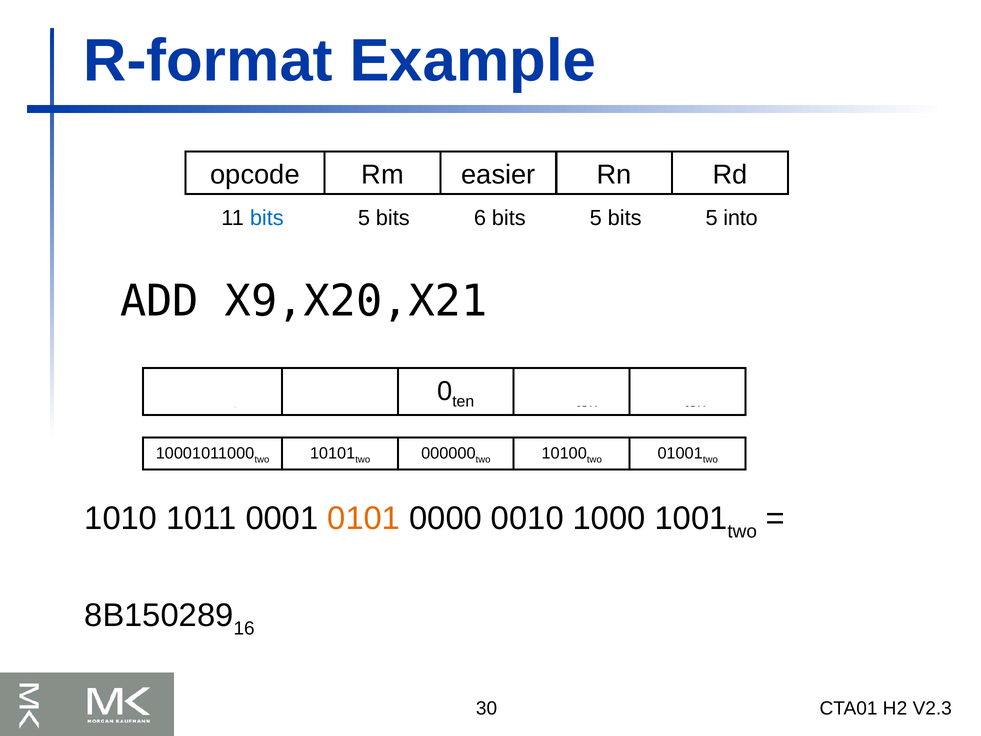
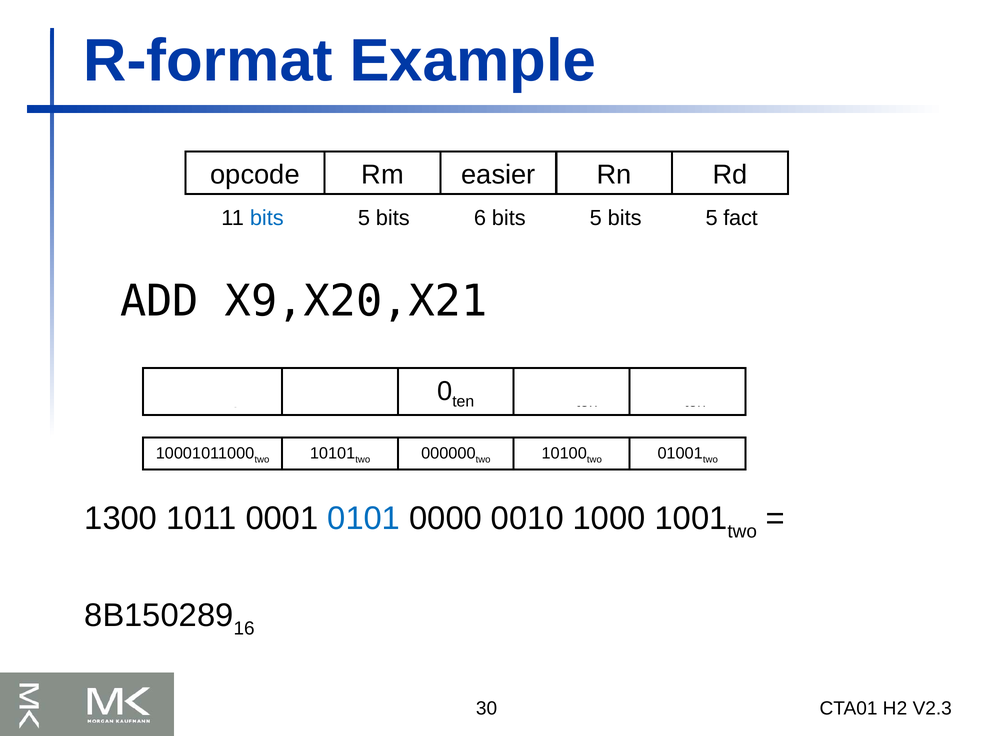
into: into -> fact (741, 218)
1010: 1010 -> 1300 (121, 518)
0101 colour: orange -> blue (364, 518)
